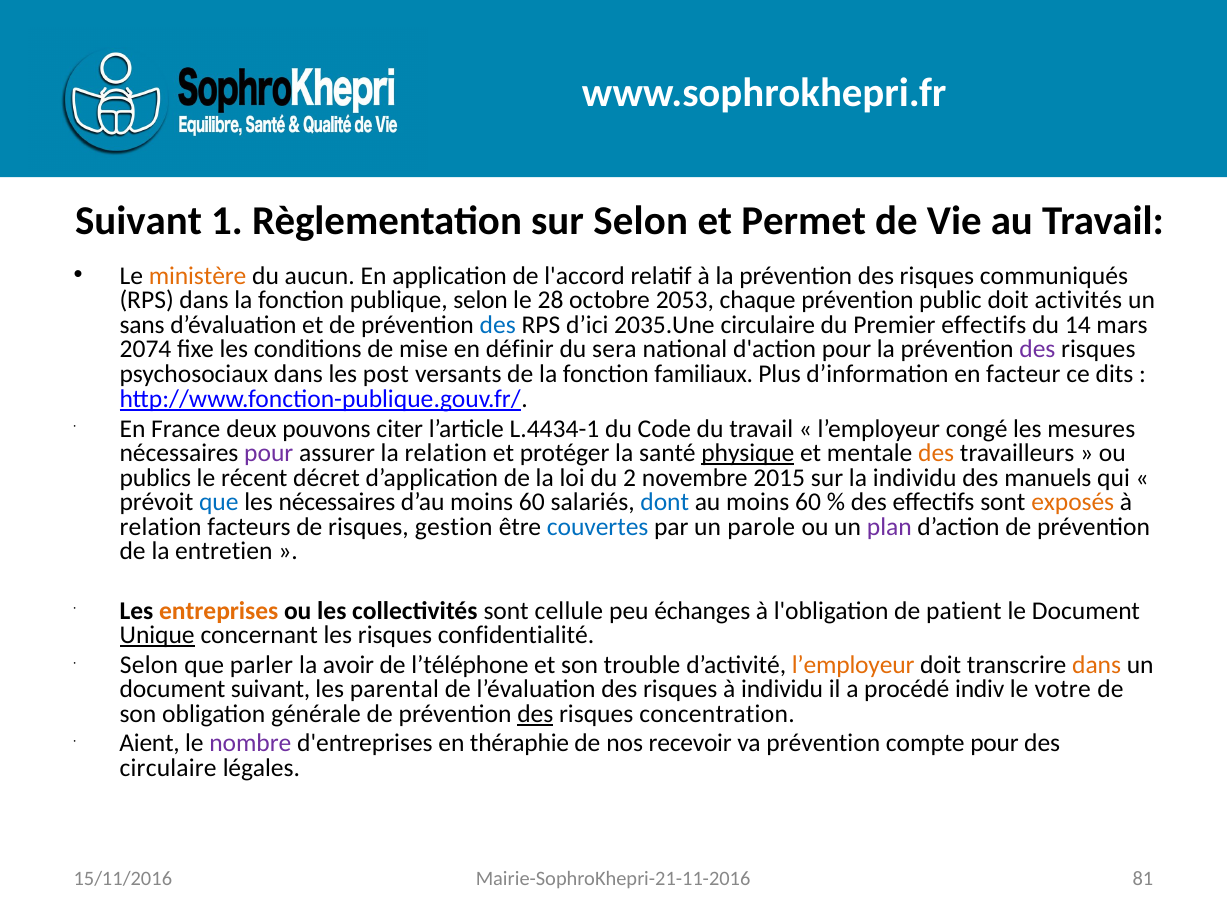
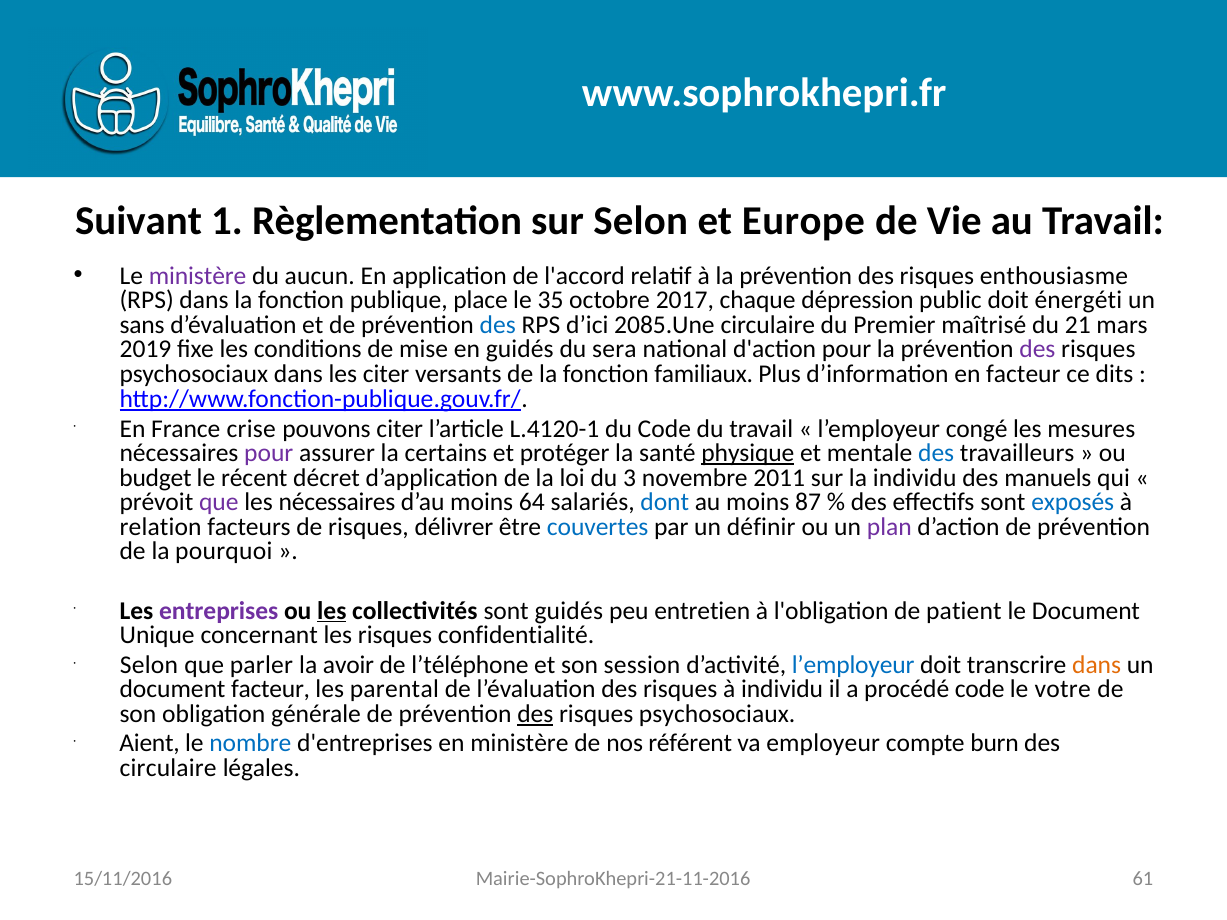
Permet: Permet -> Europe (803, 221)
ministère colour: orange -> purple (198, 276)
communiqués: communiqués -> enthousiasme (1054, 276)
publique selon: selon -> place (481, 300)
28: 28 -> 35 (551, 300)
2053: 2053 -> 2017 (685, 300)
chaque prévention: prévention -> dépression (857, 300)
activités: activités -> énergéti (1078, 300)
2035.Une: 2035.Une -> 2085.Une (664, 325)
Premier effectifs: effectifs -> maîtrisé (984, 325)
14: 14 -> 21 (1078, 325)
2074: 2074 -> 2019 (146, 350)
en définir: définir -> guidés (520, 350)
les post: post -> citer (386, 374)
deux: deux -> crise (251, 429)
L.4434-1: L.4434-1 -> L.4120-1 (554, 429)
la relation: relation -> certains (446, 453)
des colour: orange -> blue (936, 453)
publics: publics -> budget (155, 478)
2: 2 -> 3 (629, 478)
2015: 2015 -> 2011 (779, 478)
que colour: blue -> purple (219, 502)
d’au moins 60: 60 -> 64 (532, 502)
au moins 60: 60 -> 87 (808, 502)
exposés colour: orange -> blue (1073, 502)
gestion: gestion -> délivrer (454, 527)
parole: parole -> définir (761, 527)
entretien: entretien -> pourquoi (224, 551)
entreprises colour: orange -> purple (219, 611)
les underline: none -> present (332, 611)
sont cellule: cellule -> guidés (569, 611)
échanges: échanges -> entretien (702, 611)
Unique underline: present -> none (157, 635)
trouble: trouble -> session (642, 665)
l’employeur colour: orange -> blue (853, 665)
document suivant: suivant -> facteur (271, 690)
procédé indiv: indiv -> code (980, 690)
concentration: concentration -> psychosociaux (717, 714)
nombre colour: purple -> blue (250, 744)
en théraphie: théraphie -> ministère (519, 744)
recevoir: recevoir -> référent (690, 744)
va prévention: prévention -> employeur (823, 744)
compte pour: pour -> burn (995, 744)
81: 81 -> 61 (1143, 879)
